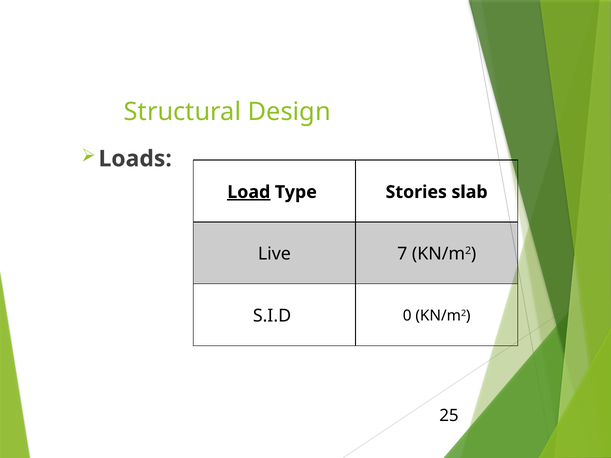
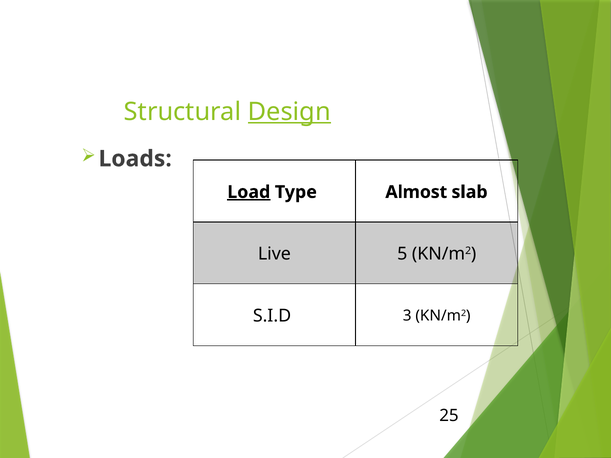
Design underline: none -> present (289, 112)
Stories: Stories -> Almost (416, 192)
7: 7 -> 5 (402, 254)
0: 0 -> 3 (407, 316)
